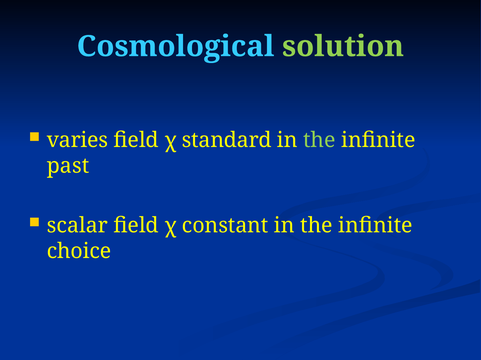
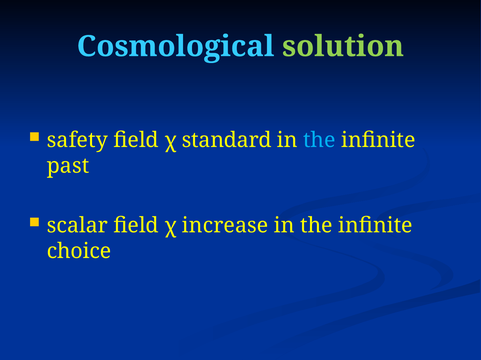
varies: varies -> safety (77, 140)
the colour: light green -> light blue (319, 140)
constant: constant -> increase (225, 226)
